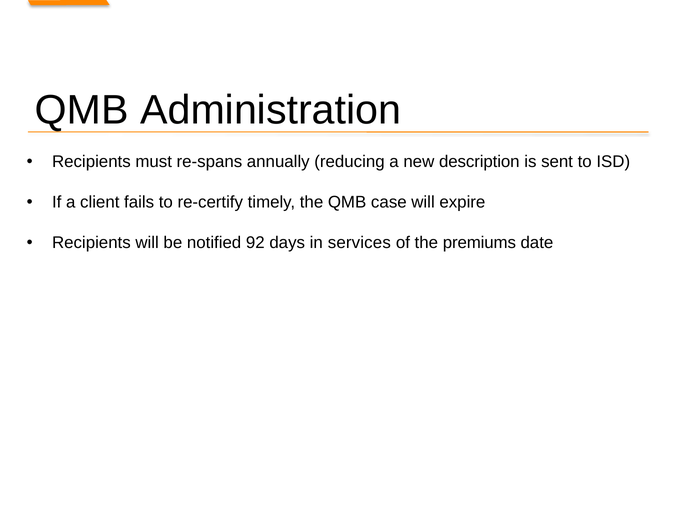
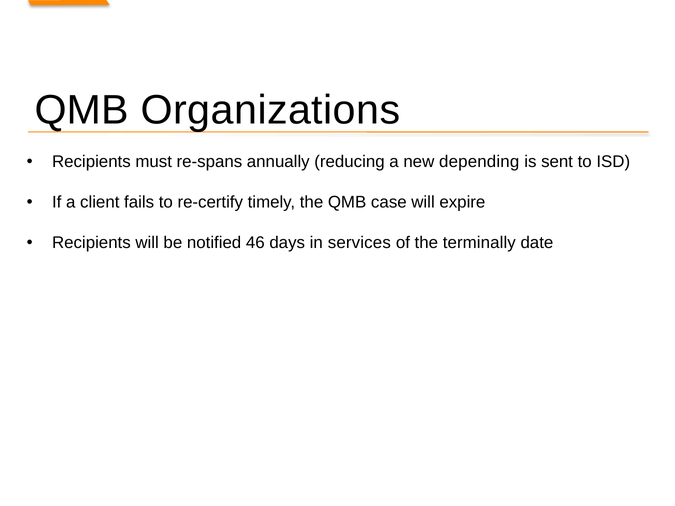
Administration: Administration -> Organizations (271, 110)
description: description -> depending (479, 162)
92: 92 -> 46 (255, 243)
premiums: premiums -> terminally (479, 243)
